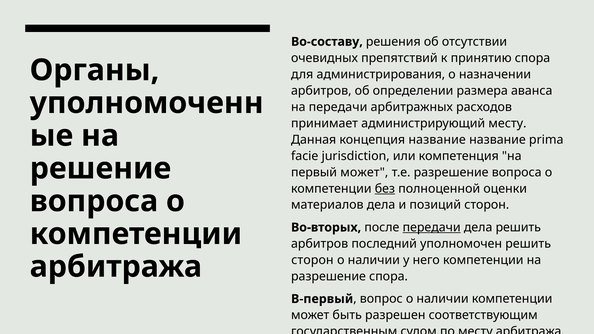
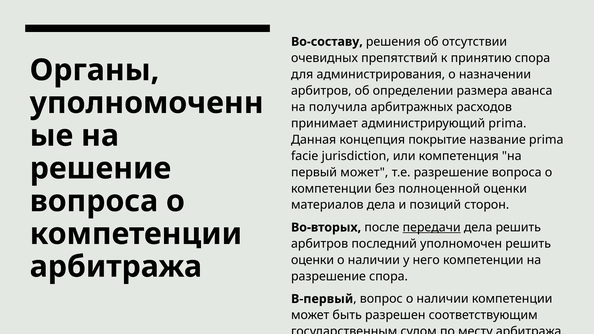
на передачи: передачи -> получила (338, 107)
администрирующий месту: месту -> prima (507, 123)
концепция название: название -> покрытие (437, 140)
без underline: present -> none (385, 189)
сторон: сторон -> оценки (313, 260)
